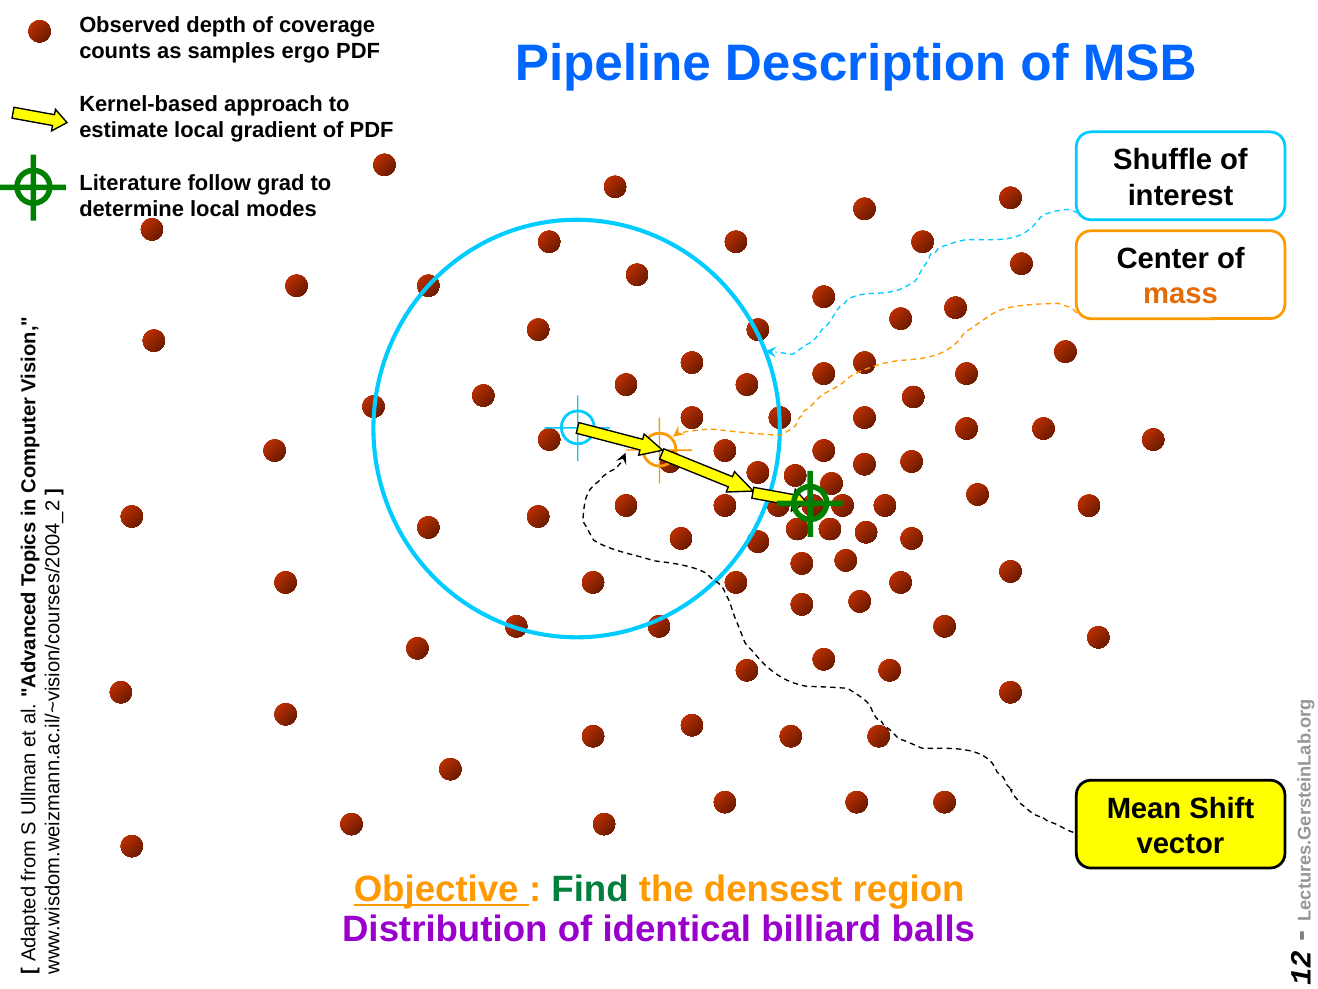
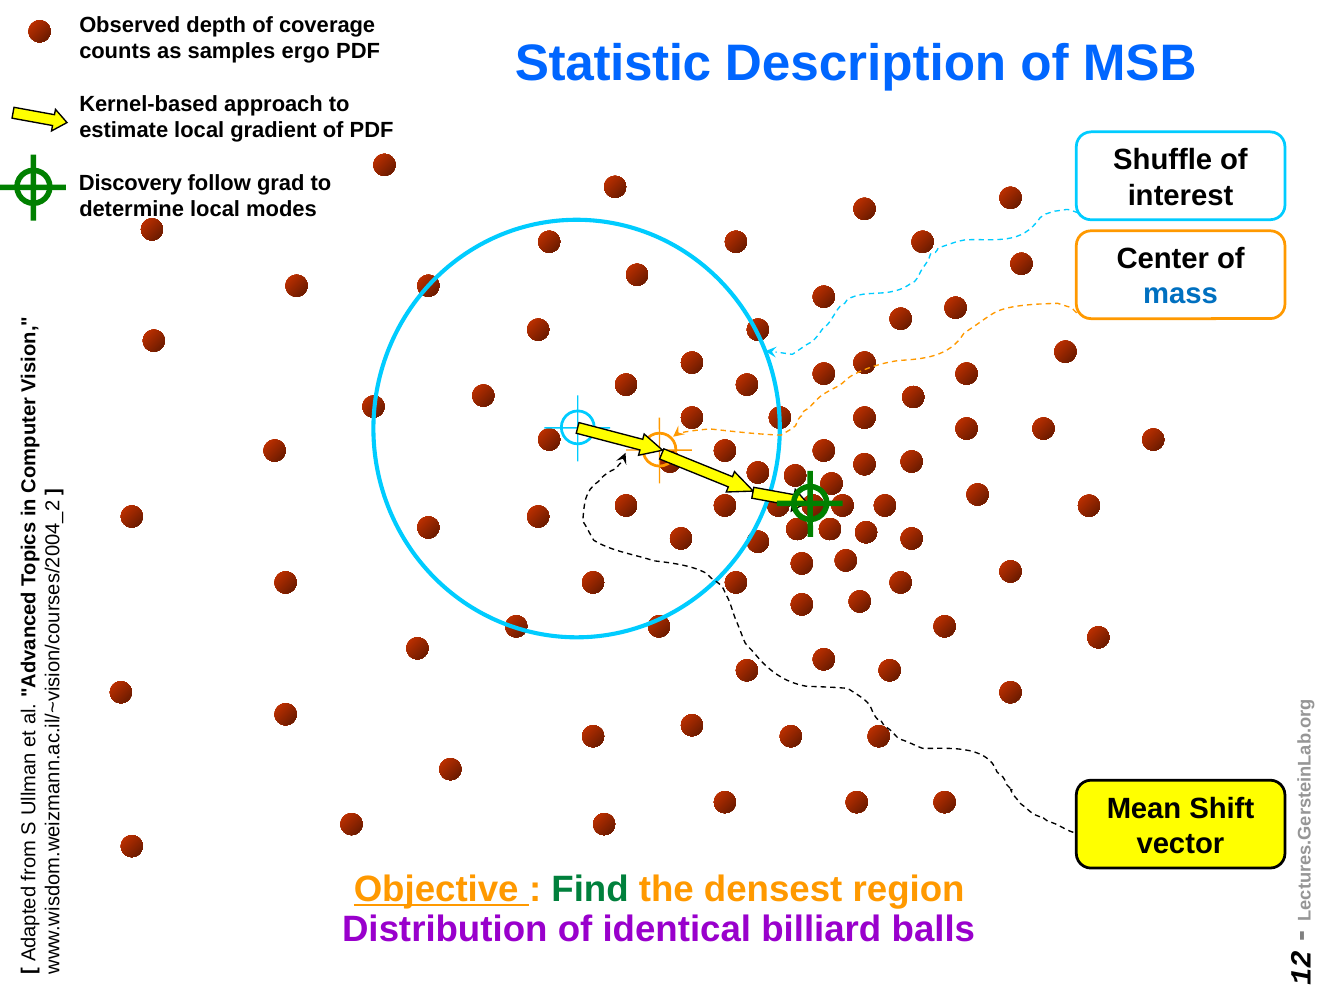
Pipeline: Pipeline -> Statistic (613, 63)
Literature: Literature -> Discovery (131, 183)
mass colour: orange -> blue (1181, 294)
